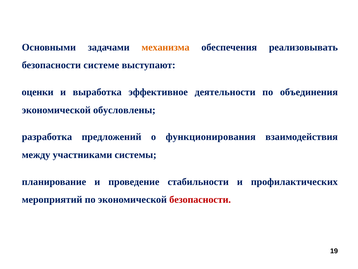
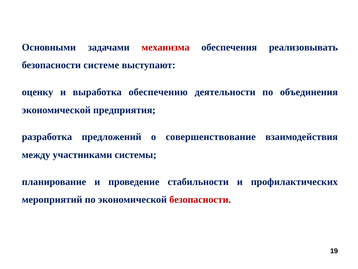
механизма colour: orange -> red (166, 47)
оценки: оценки -> оценку (38, 92)
эффективное: эффективное -> обеспечению (158, 92)
обусловлены: обусловлены -> предприятия (124, 110)
функционирования: функционирования -> совершенствование (211, 137)
